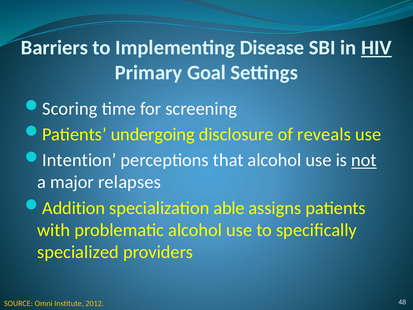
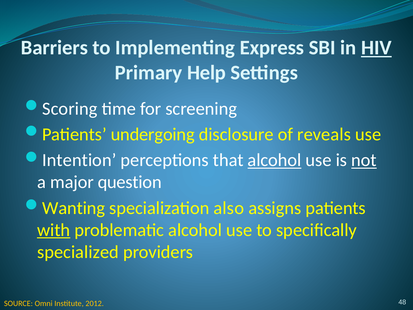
Disease: Disease -> Express (272, 48)
Goal: Goal -> Help (207, 73)
alcohol underline: none -> present (275, 160)
relapses: relapses -> question (130, 182)
Addition: Addition -> Wanting (74, 208)
able: able -> also (229, 208)
with underline: none -> present (54, 230)
